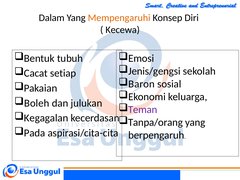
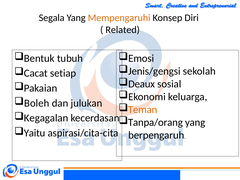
Dalam: Dalam -> Segala (52, 18)
Kecewa: Kecewa -> Related (123, 30)
Baron: Baron -> Deaux (142, 84)
Teman colour: purple -> orange (143, 110)
Pada: Pada -> Yaitu (35, 133)
